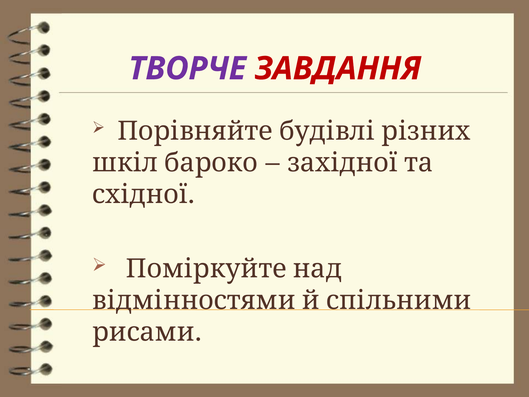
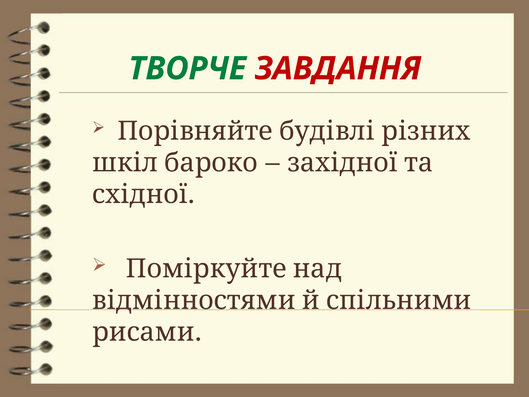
ТВОРЧЕ colour: purple -> green (187, 69)
